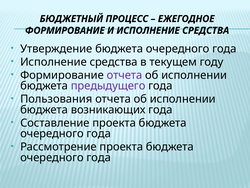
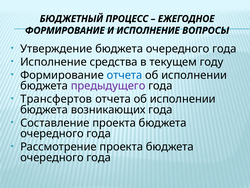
И ИСПОЛНЕНИЕ СРЕДСТВА: СРЕДСТВА -> ВОПРОСЫ (206, 30)
отчета colour: purple -> blue (124, 75)
Пользования: Пользования -> Трансфертов (56, 99)
